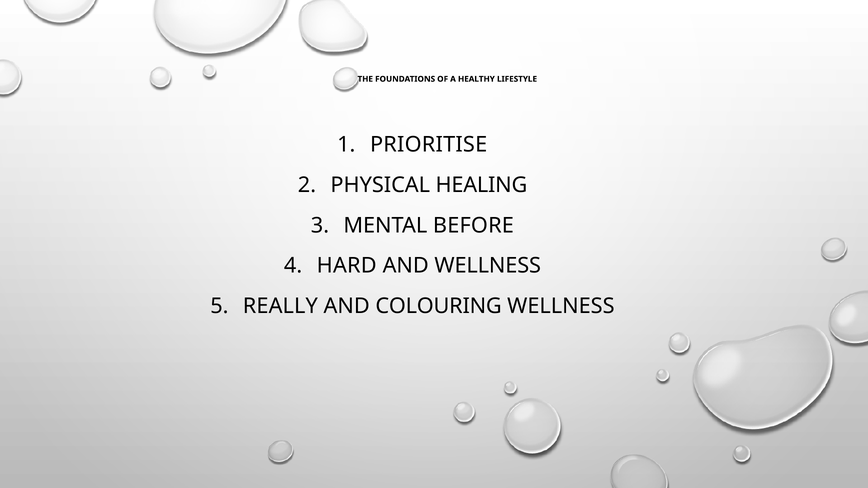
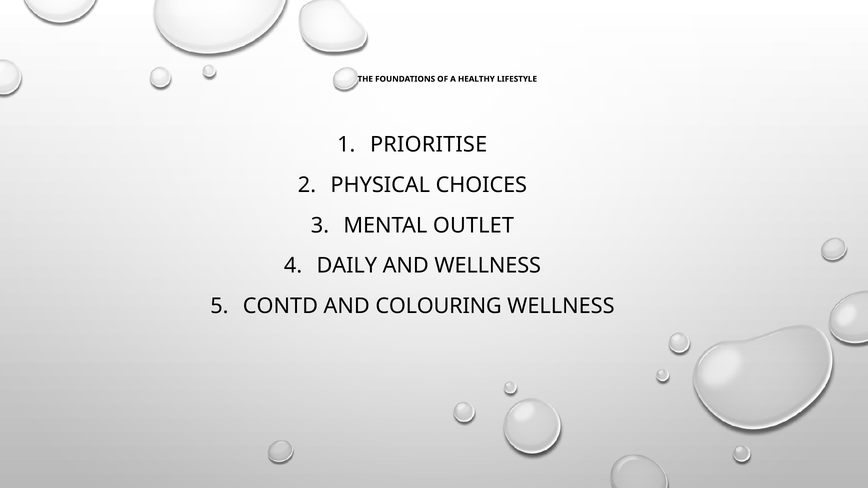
HEALING: HEALING -> CHOICES (481, 185)
BEFORE: BEFORE -> OUTLET (473, 225)
HARD: HARD -> DAILY (347, 266)
REALLY: REALLY -> CONTD (280, 306)
